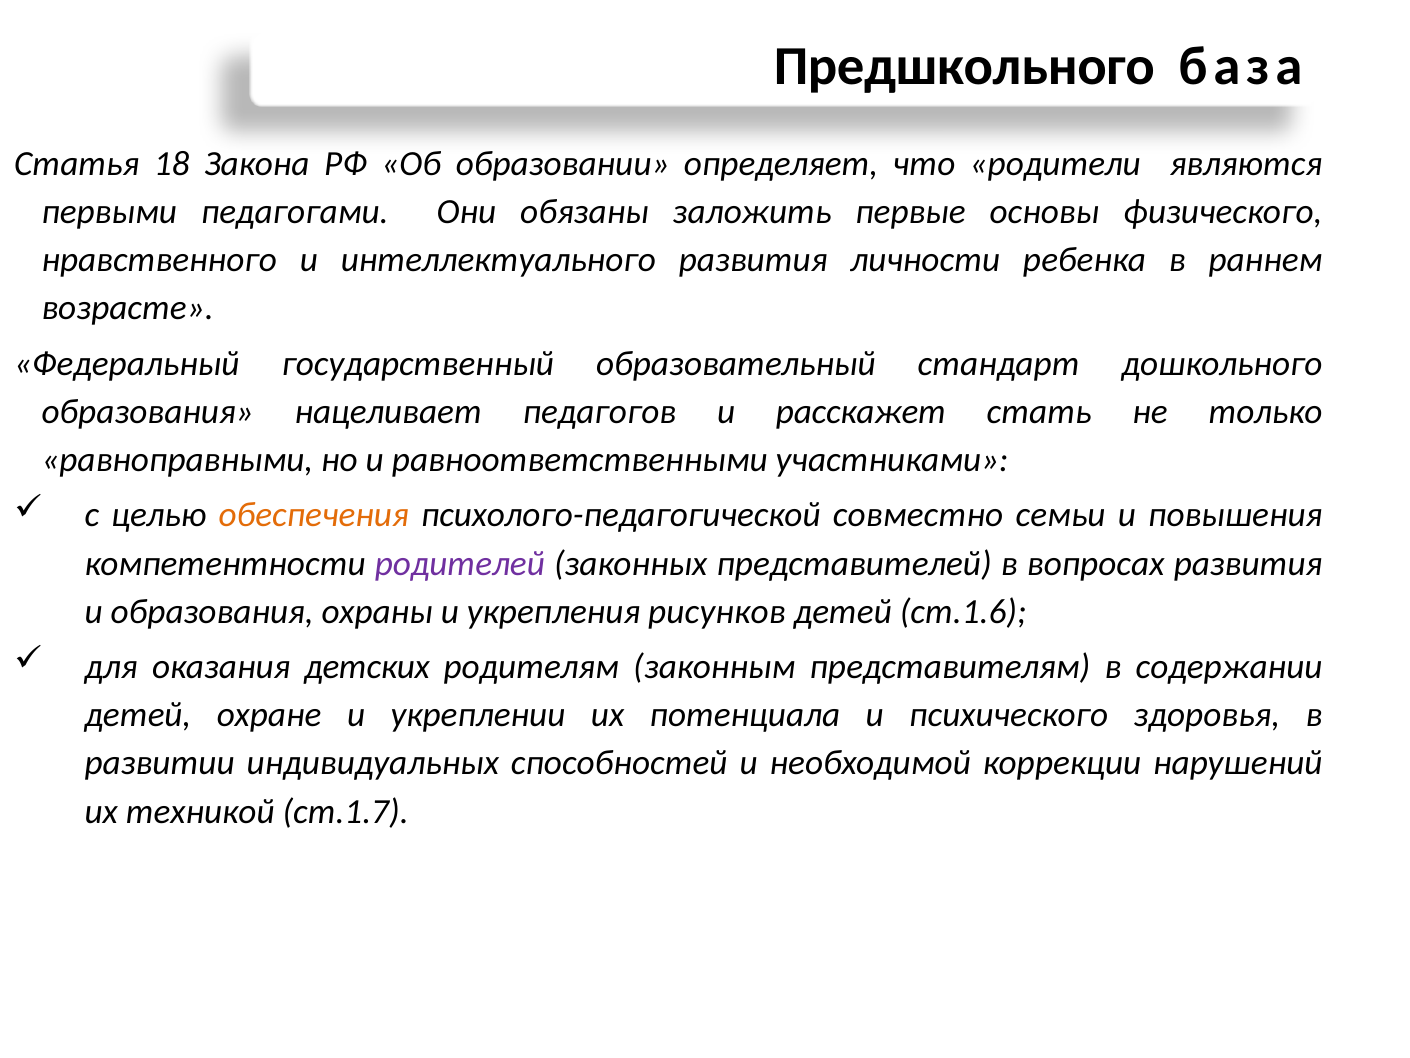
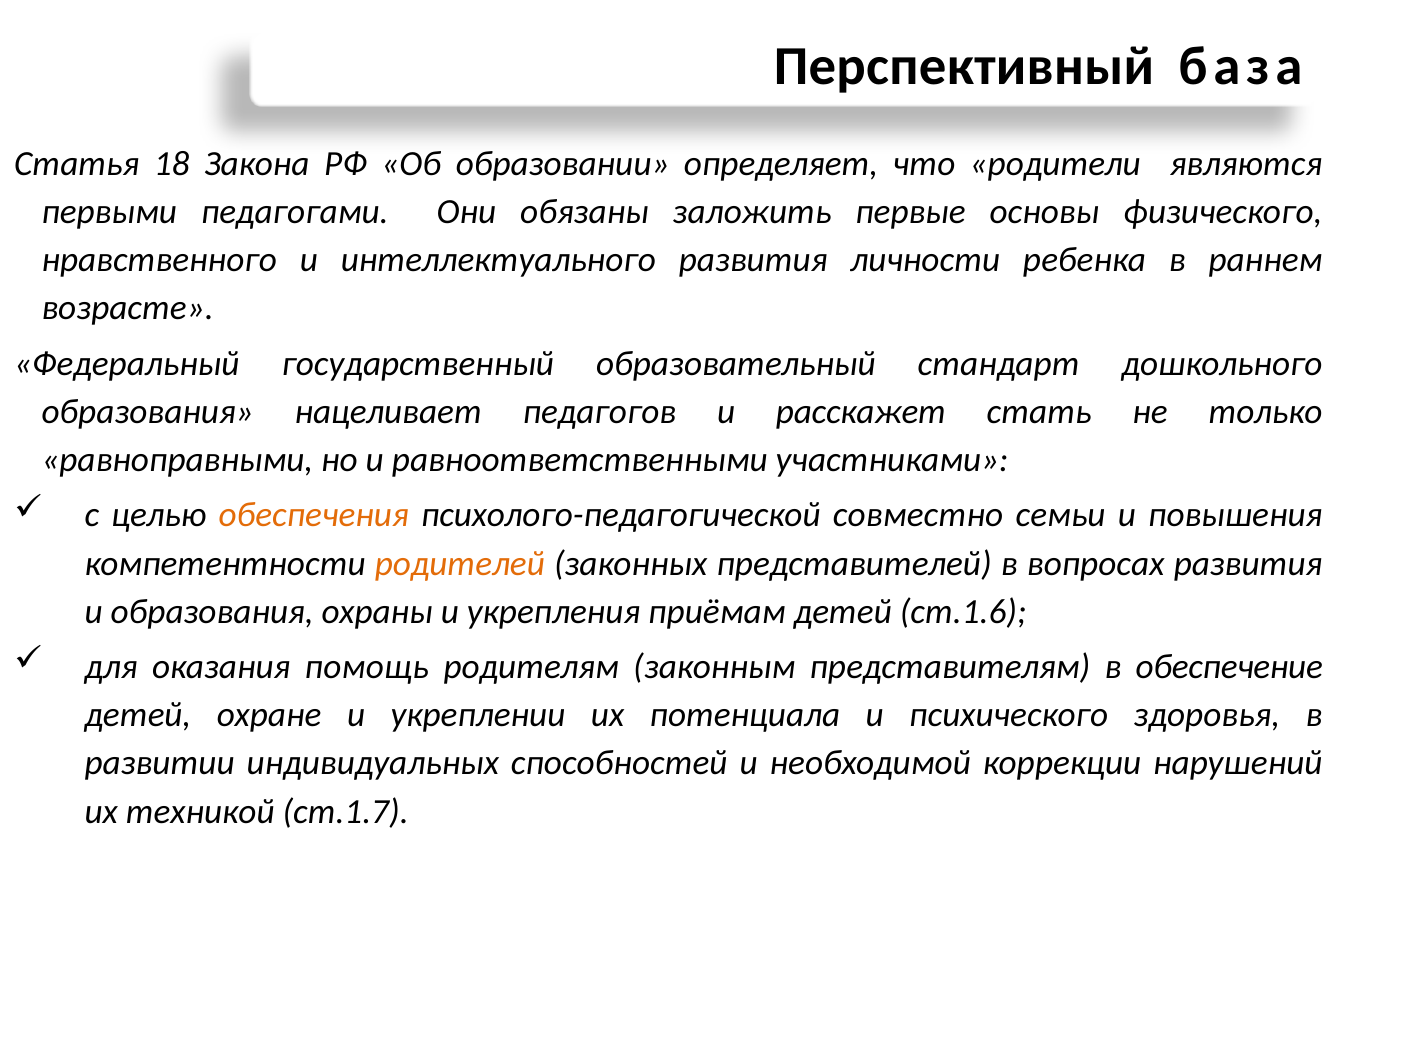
Предшкольного: Предшкольного -> Перспективный (964, 67)
родителей colour: purple -> orange (460, 563)
рисунков: рисунков -> приёмам (717, 611)
детских: детских -> помощь (367, 667)
содержании: содержании -> обеспечение (1229, 667)
